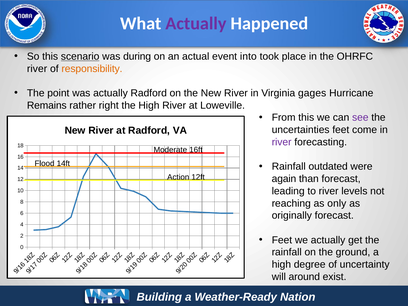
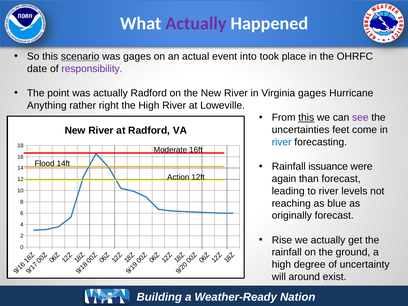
was during: during -> gages (137, 56)
river: river -> date (37, 69)
responsibility colour: orange -> purple (92, 69)
Remains: Remains -> Anything (47, 105)
this underline: none -> present (306, 118)
river colour: purple -> blue (282, 142)
outdated: outdated -> issuance (328, 167)
only: only -> blue (337, 203)
Feet: Feet -> Rise (282, 240)
